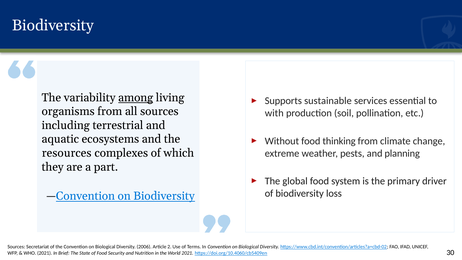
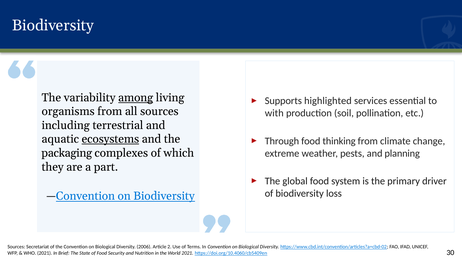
sustainable: sustainable -> highlighted (328, 101)
ecosystems underline: none -> present (110, 139)
Without: Without -> Through (282, 141)
resources: resources -> packaging (67, 153)
